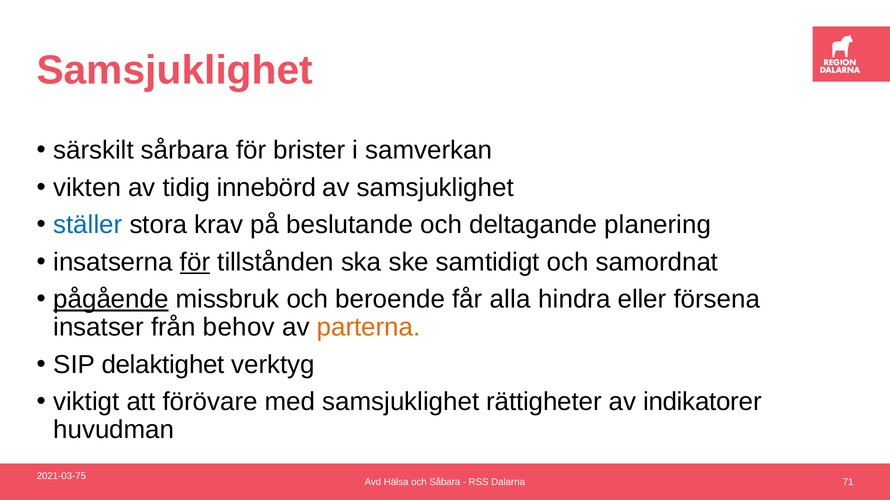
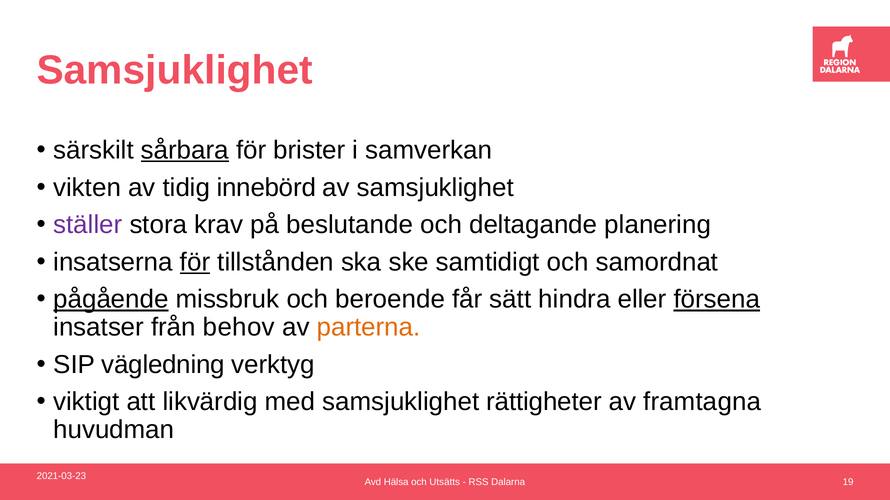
sårbara underline: none -> present (185, 150)
ställer colour: blue -> purple (88, 225)
alla: alla -> sätt (510, 300)
försena underline: none -> present (717, 300)
delaktighet: delaktighet -> vägledning (163, 365)
förövare: förövare -> likvärdig (210, 402)
indikatorer: indikatorer -> framtagna (702, 402)
2021-03-75: 2021-03-75 -> 2021-03-23 (61, 477)
Såbara: Såbara -> Utsätts (445, 483)
71: 71 -> 19 (848, 483)
